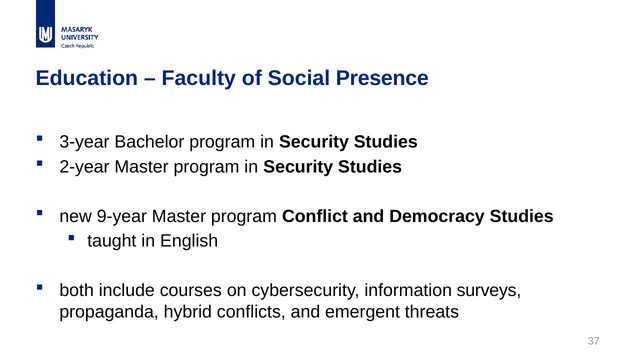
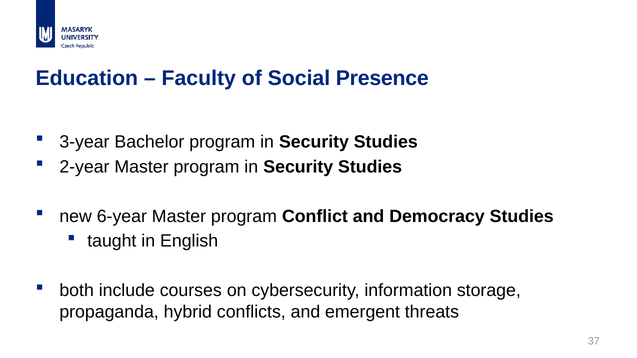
9-year: 9-year -> 6-year (122, 216)
surveys: surveys -> storage (489, 291)
